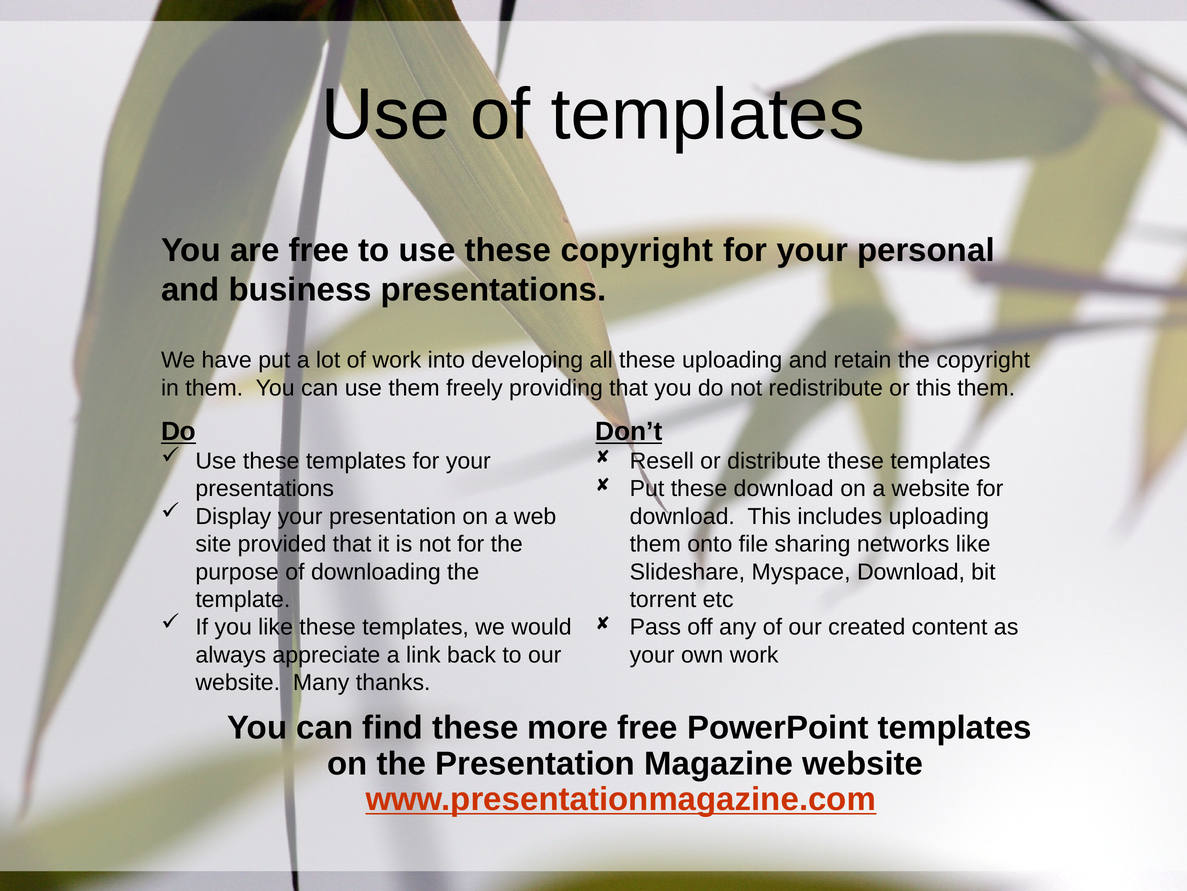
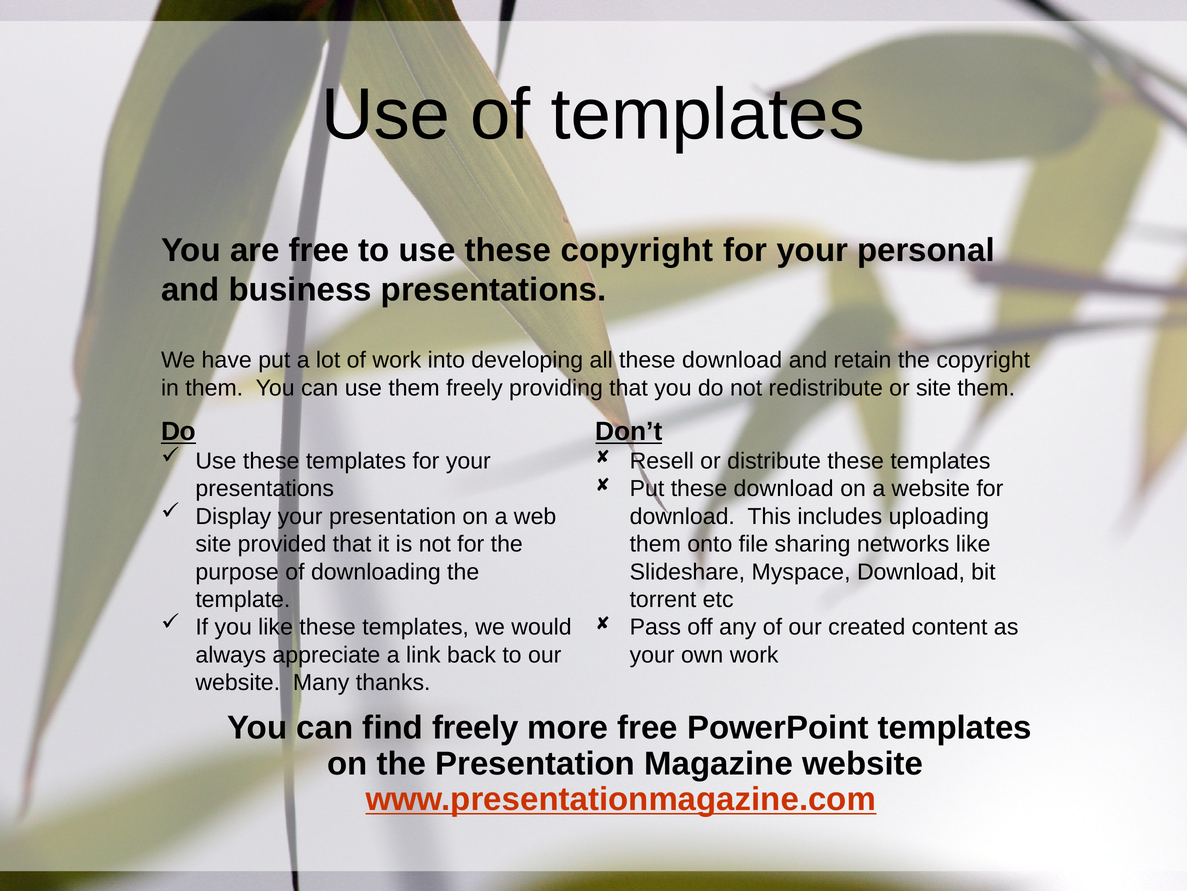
all these uploading: uploading -> download (732, 360)
or this: this -> site (934, 388)
find these: these -> freely (475, 727)
